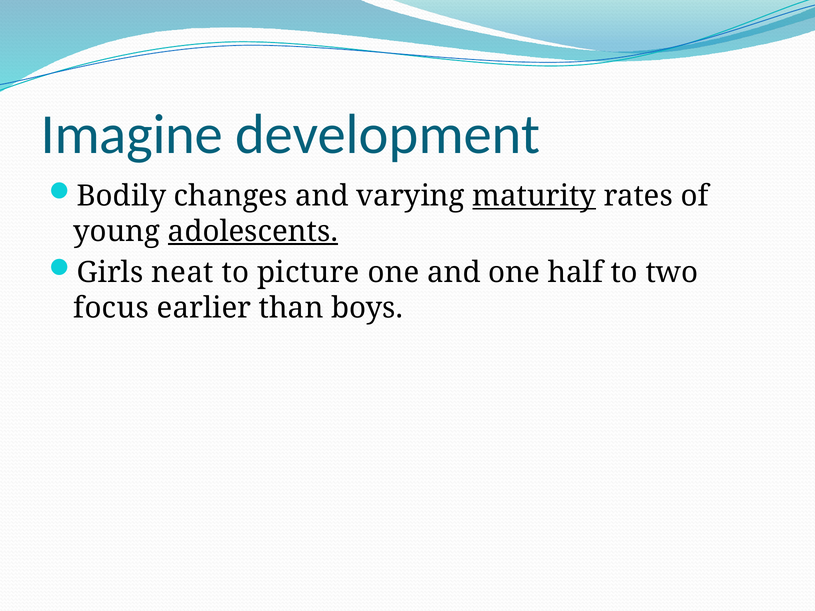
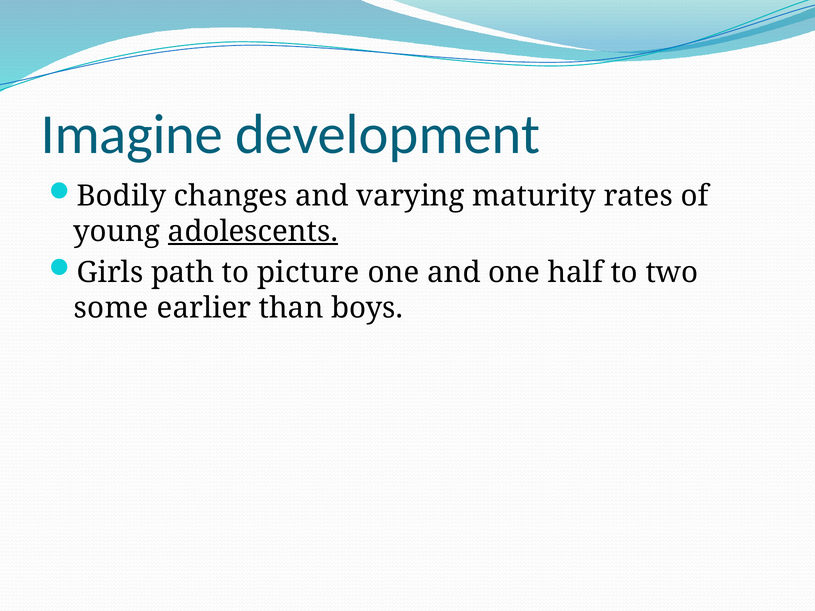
maturity underline: present -> none (534, 196)
neat: neat -> path (183, 273)
focus: focus -> some (111, 308)
